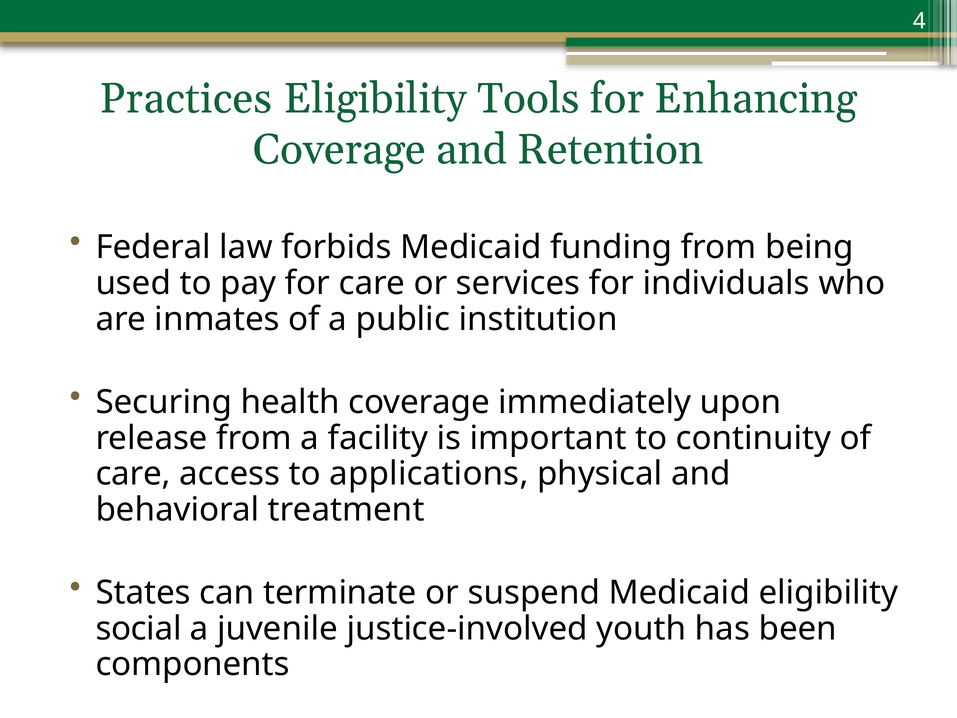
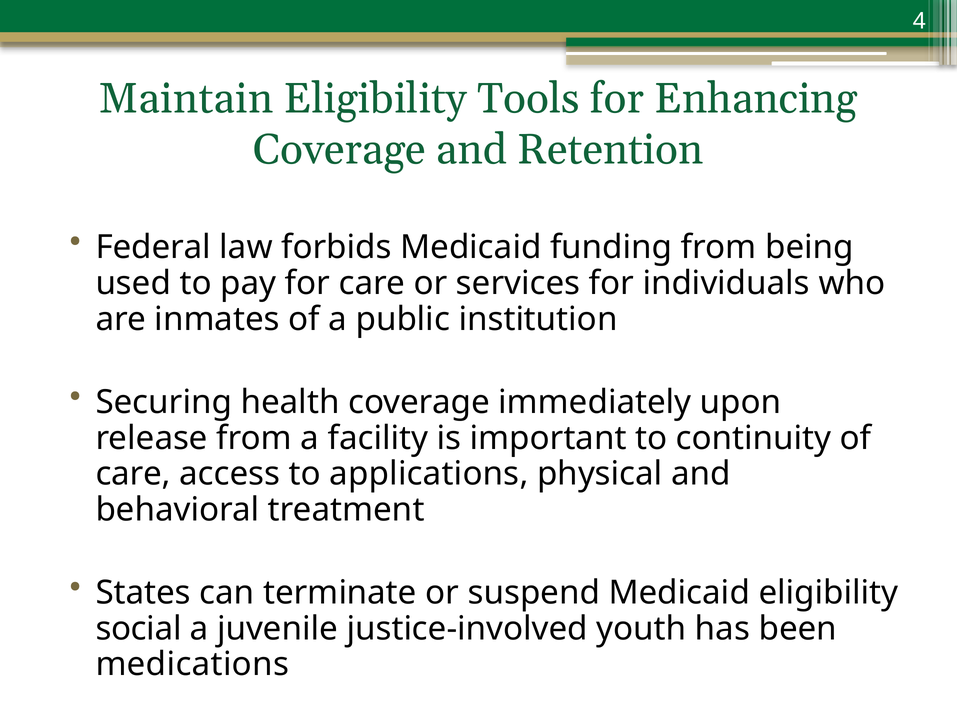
Practices: Practices -> Maintain (186, 99)
components: components -> medications (192, 664)
